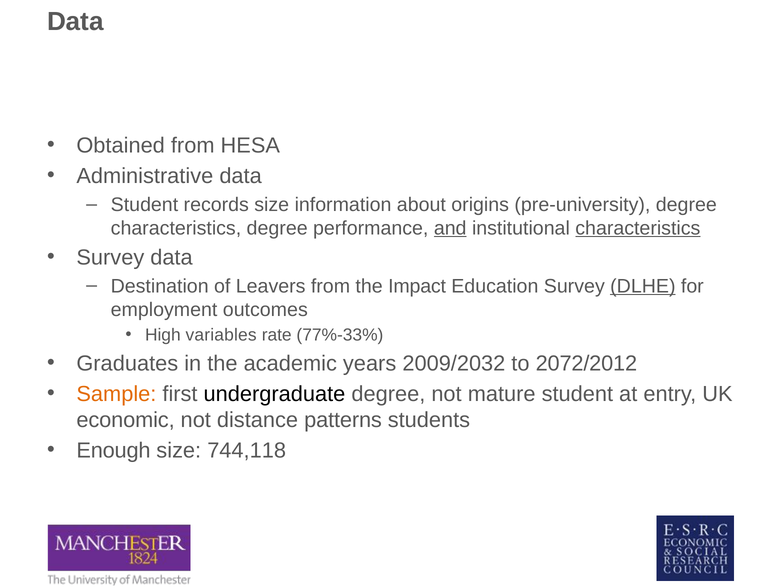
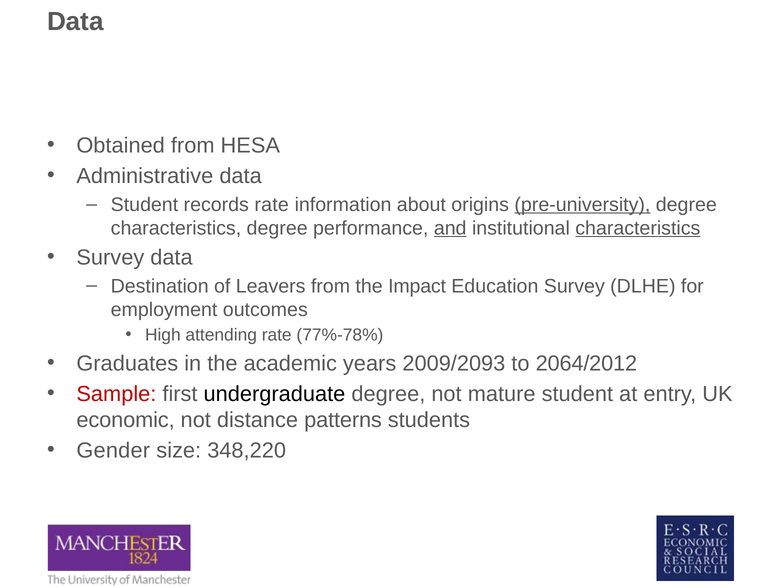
records size: size -> rate (272, 205)
pre-university underline: none -> present (582, 205)
DLHE underline: present -> none (643, 286)
variables: variables -> attending (221, 335)
77%-33%: 77%-33% -> 77%-78% (340, 335)
2009/2032: 2009/2032 -> 2009/2093 (454, 363)
2072/2012: 2072/2012 -> 2064/2012 (586, 363)
Sample colour: orange -> red (116, 394)
Enough: Enough -> Gender (113, 450)
744,118: 744,118 -> 348,220 (247, 450)
